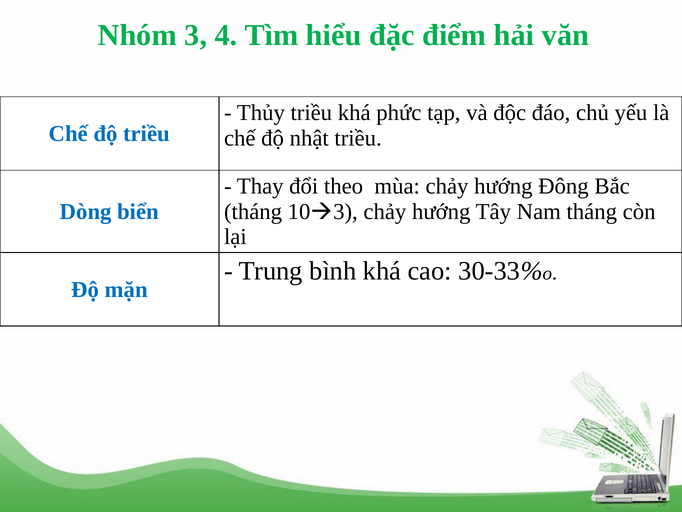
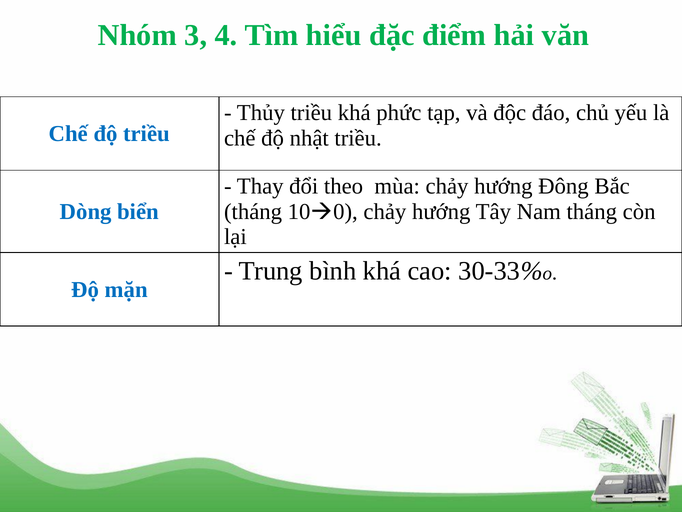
3: 3 -> 0 (345, 211)
